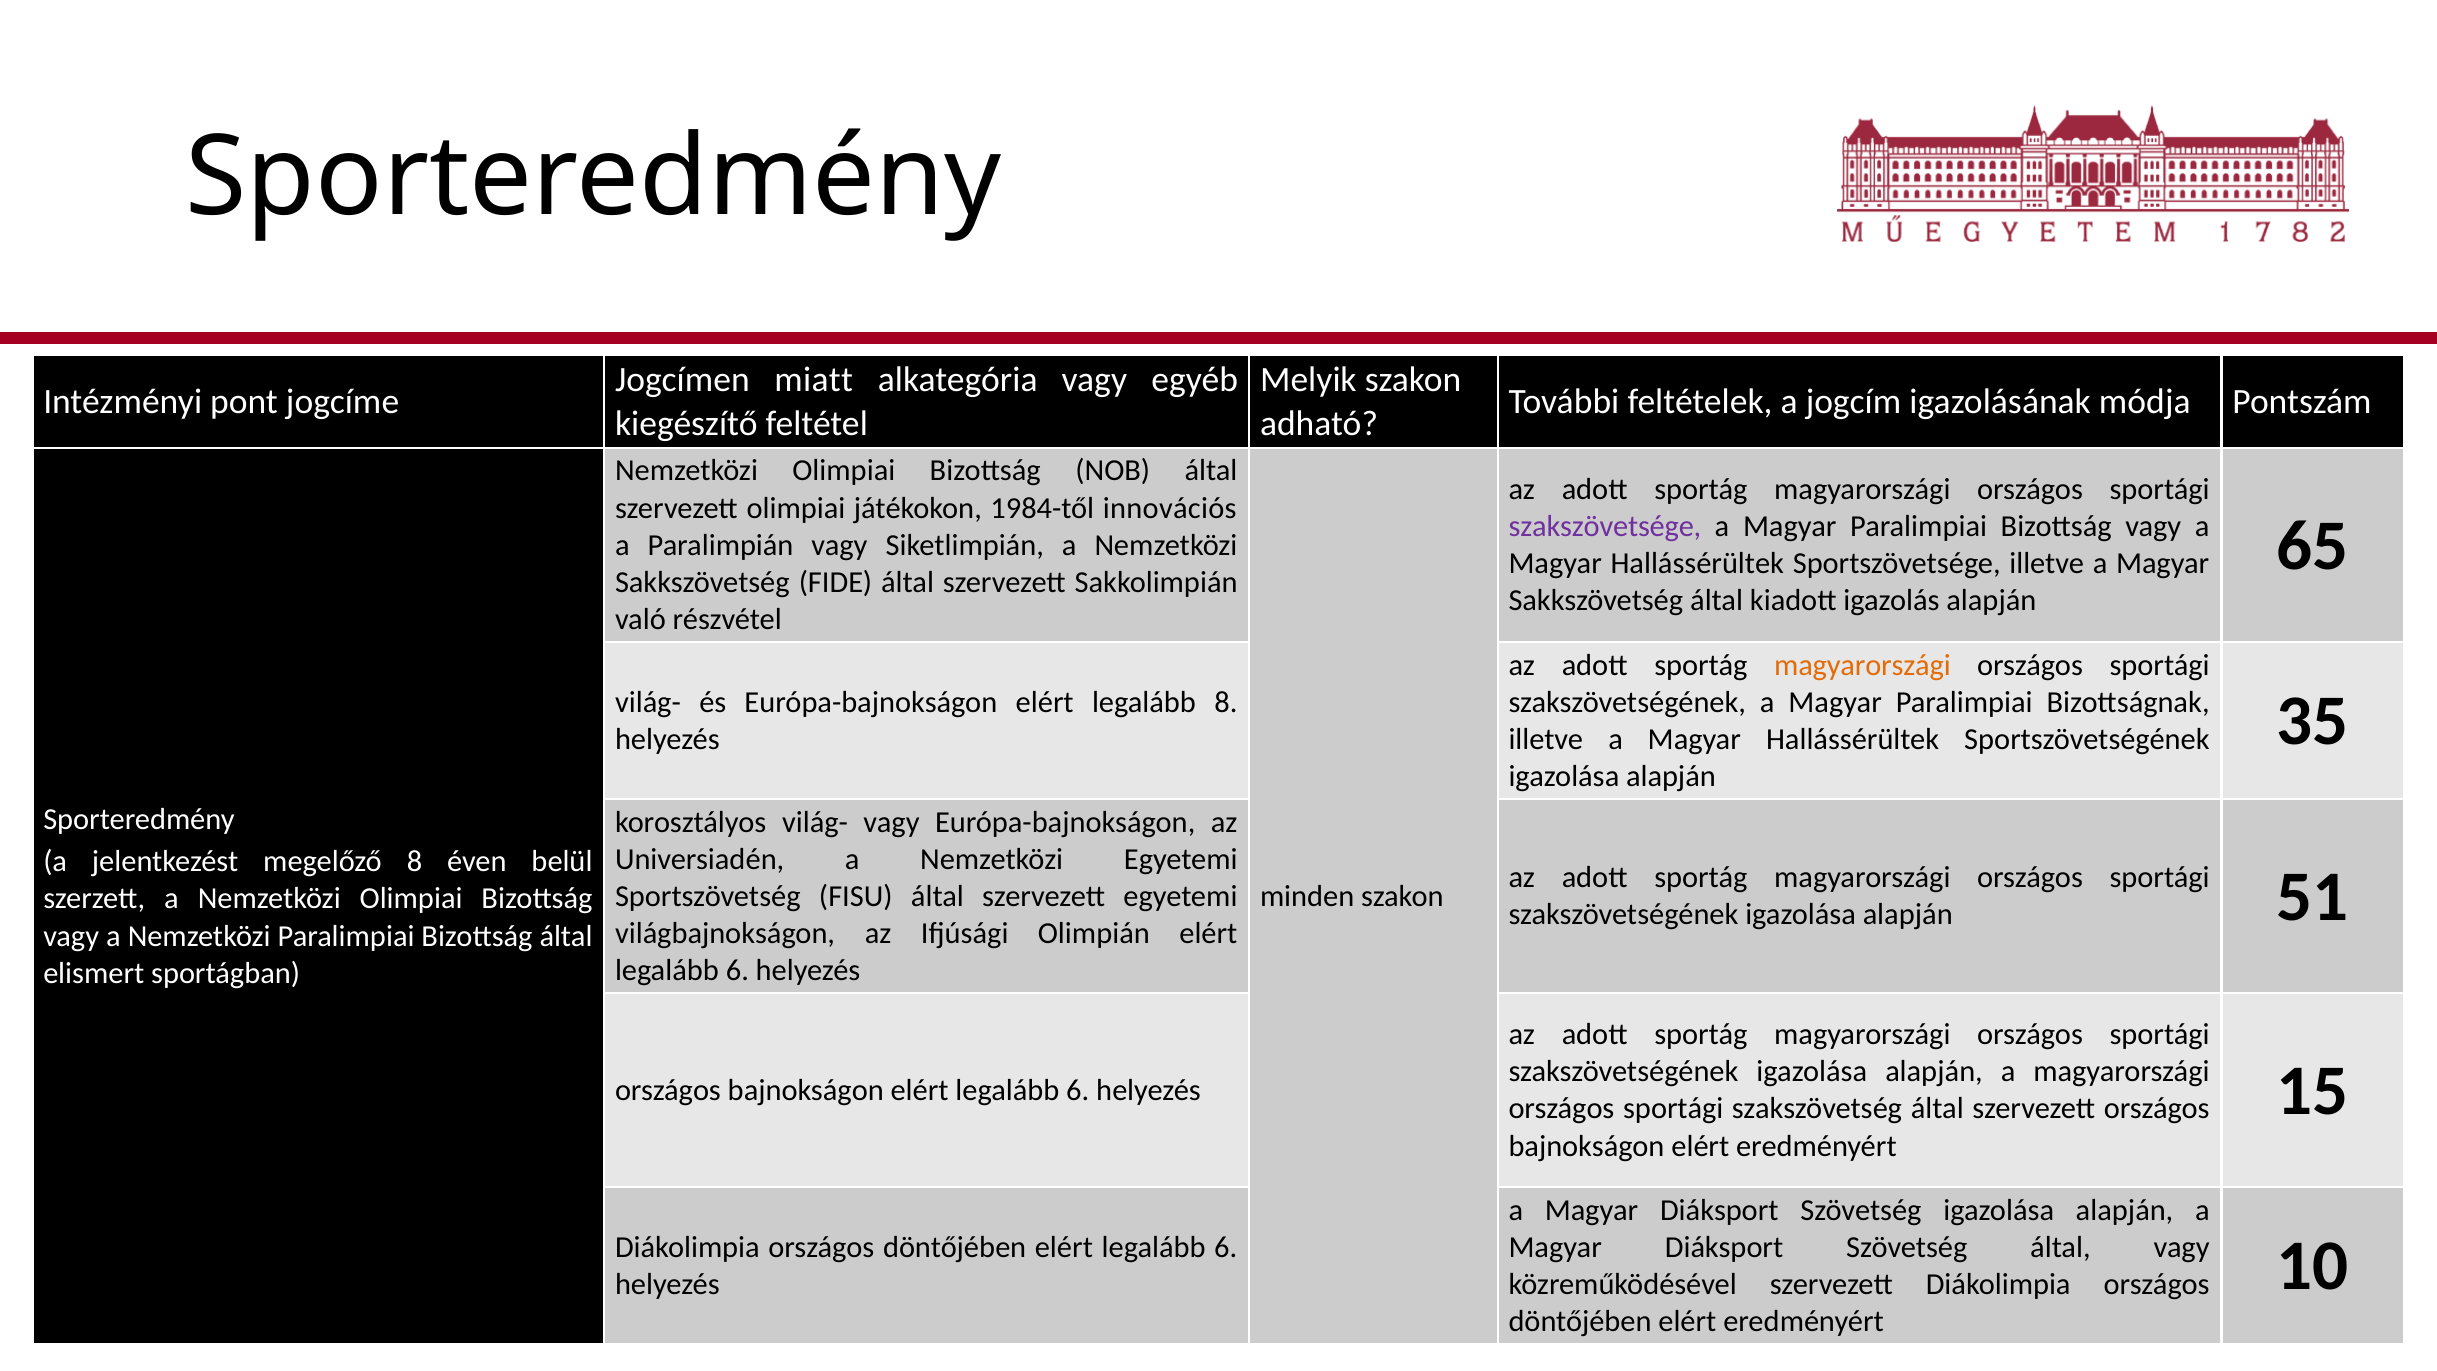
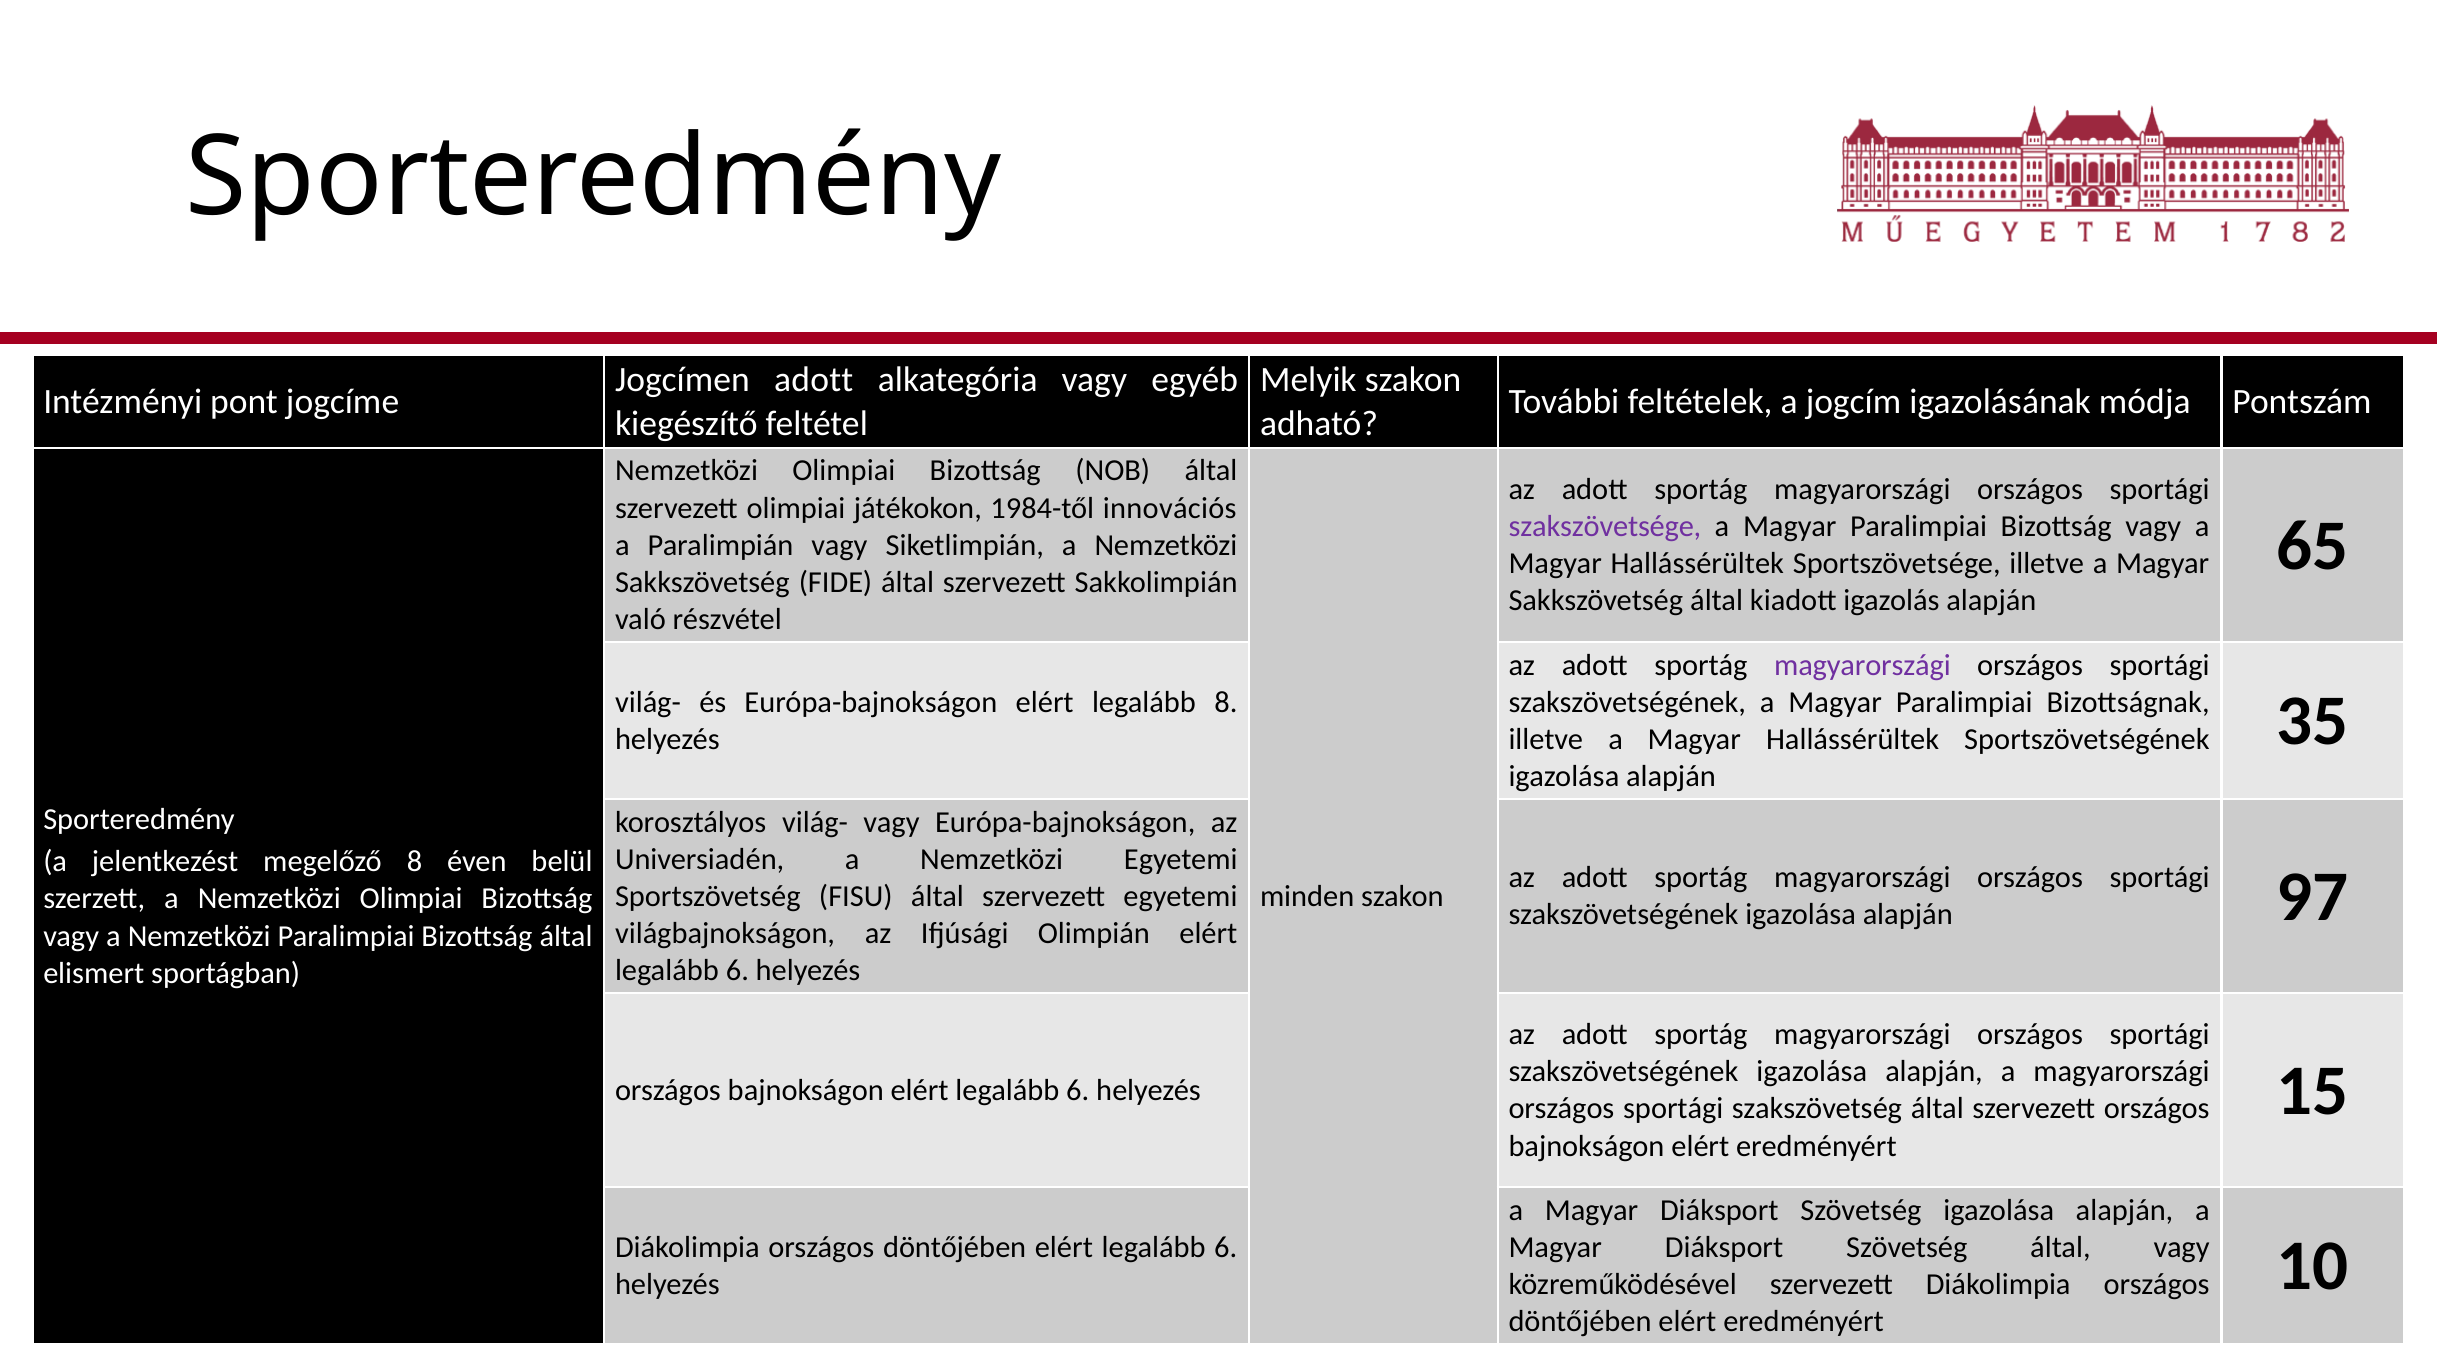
Jogcímen miatt: miatt -> adott (814, 380)
magyarországi colour: orange -> purple (1862, 665)
51: 51 -> 97 (2313, 897)
